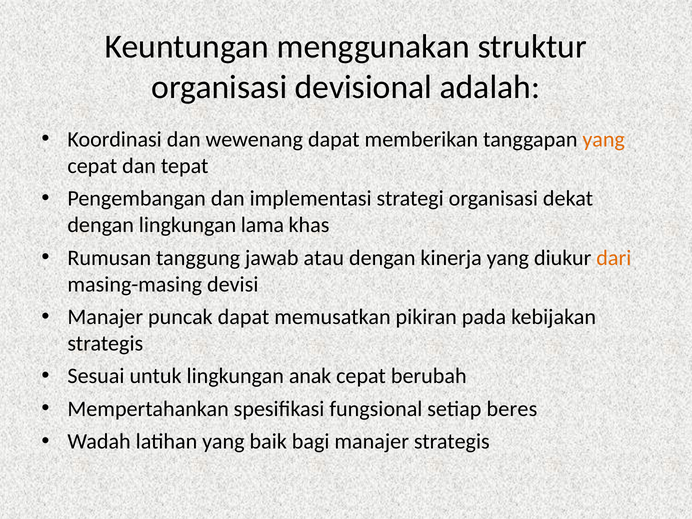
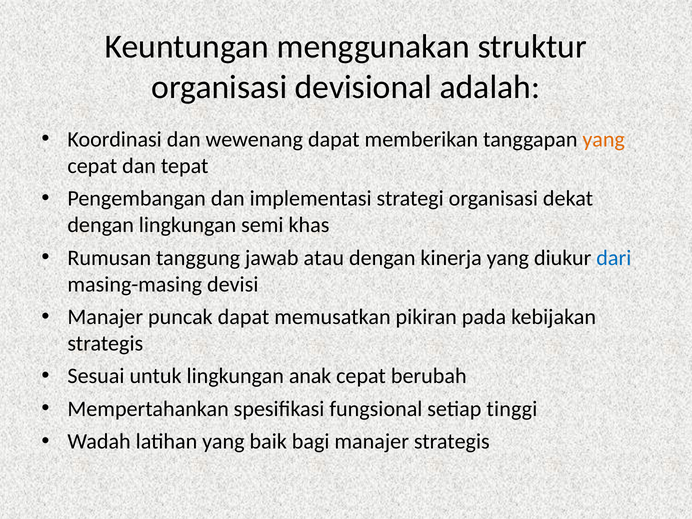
lama: lama -> semi (262, 225)
dari colour: orange -> blue (614, 258)
beres: beres -> tinggi (512, 409)
